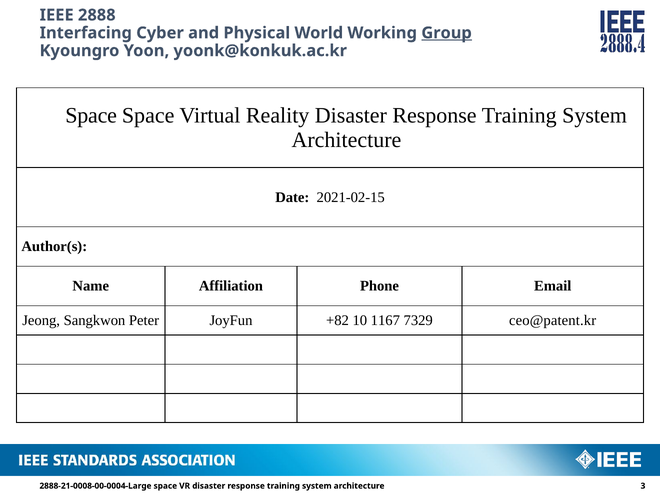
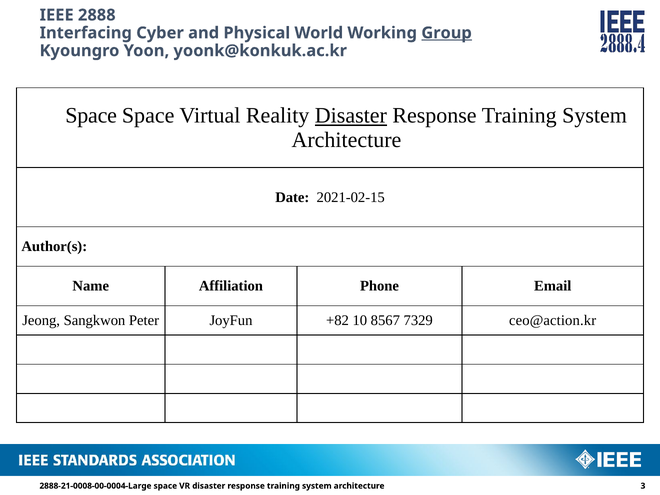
Disaster underline: none -> present (351, 116)
1167: 1167 -> 8567 (385, 320)
ceo@patent.kr: ceo@patent.kr -> ceo@action.kr (553, 320)
